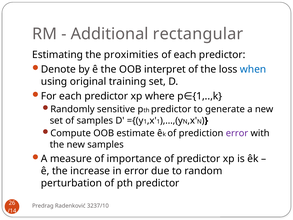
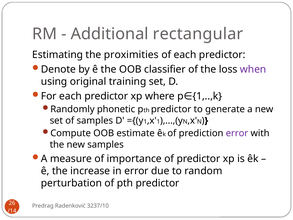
interpret: interpret -> classifier (165, 69)
when colour: blue -> purple (253, 69)
sensitive: sensitive -> phonetic (116, 109)
